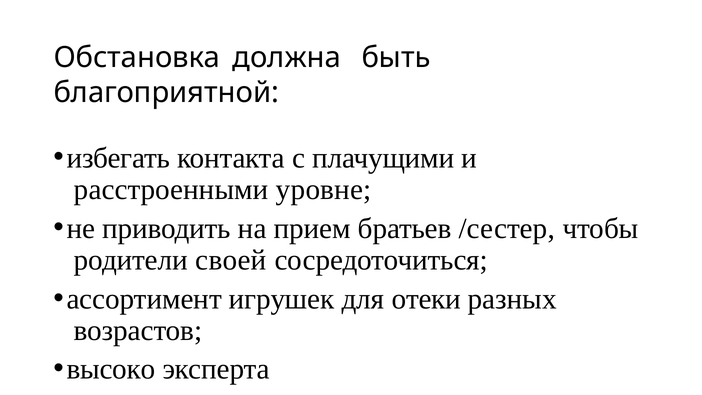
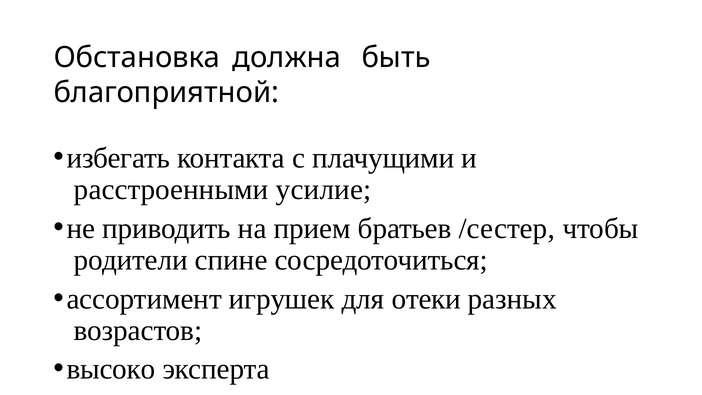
уровне: уровне -> усилие (324, 189)
своей: своей -> спине (231, 260)
